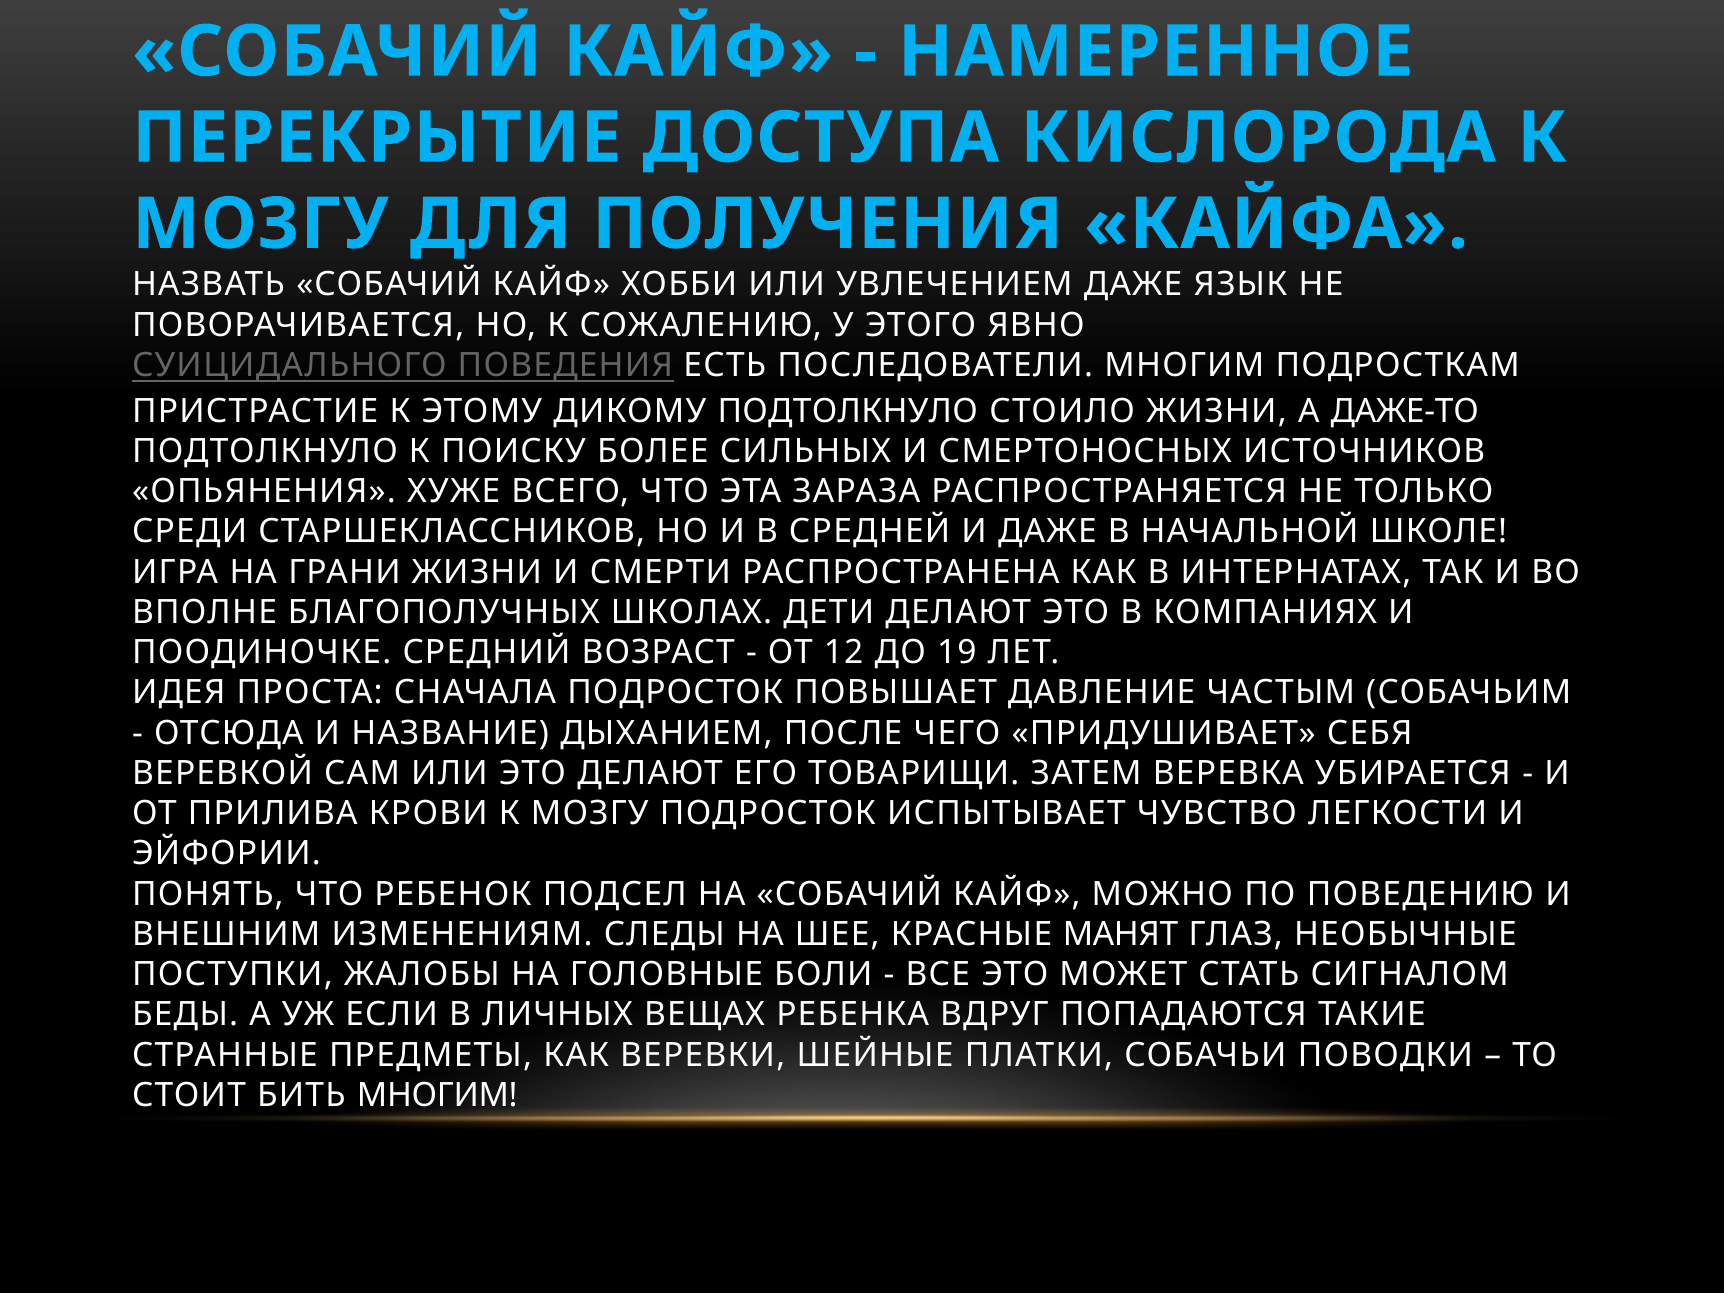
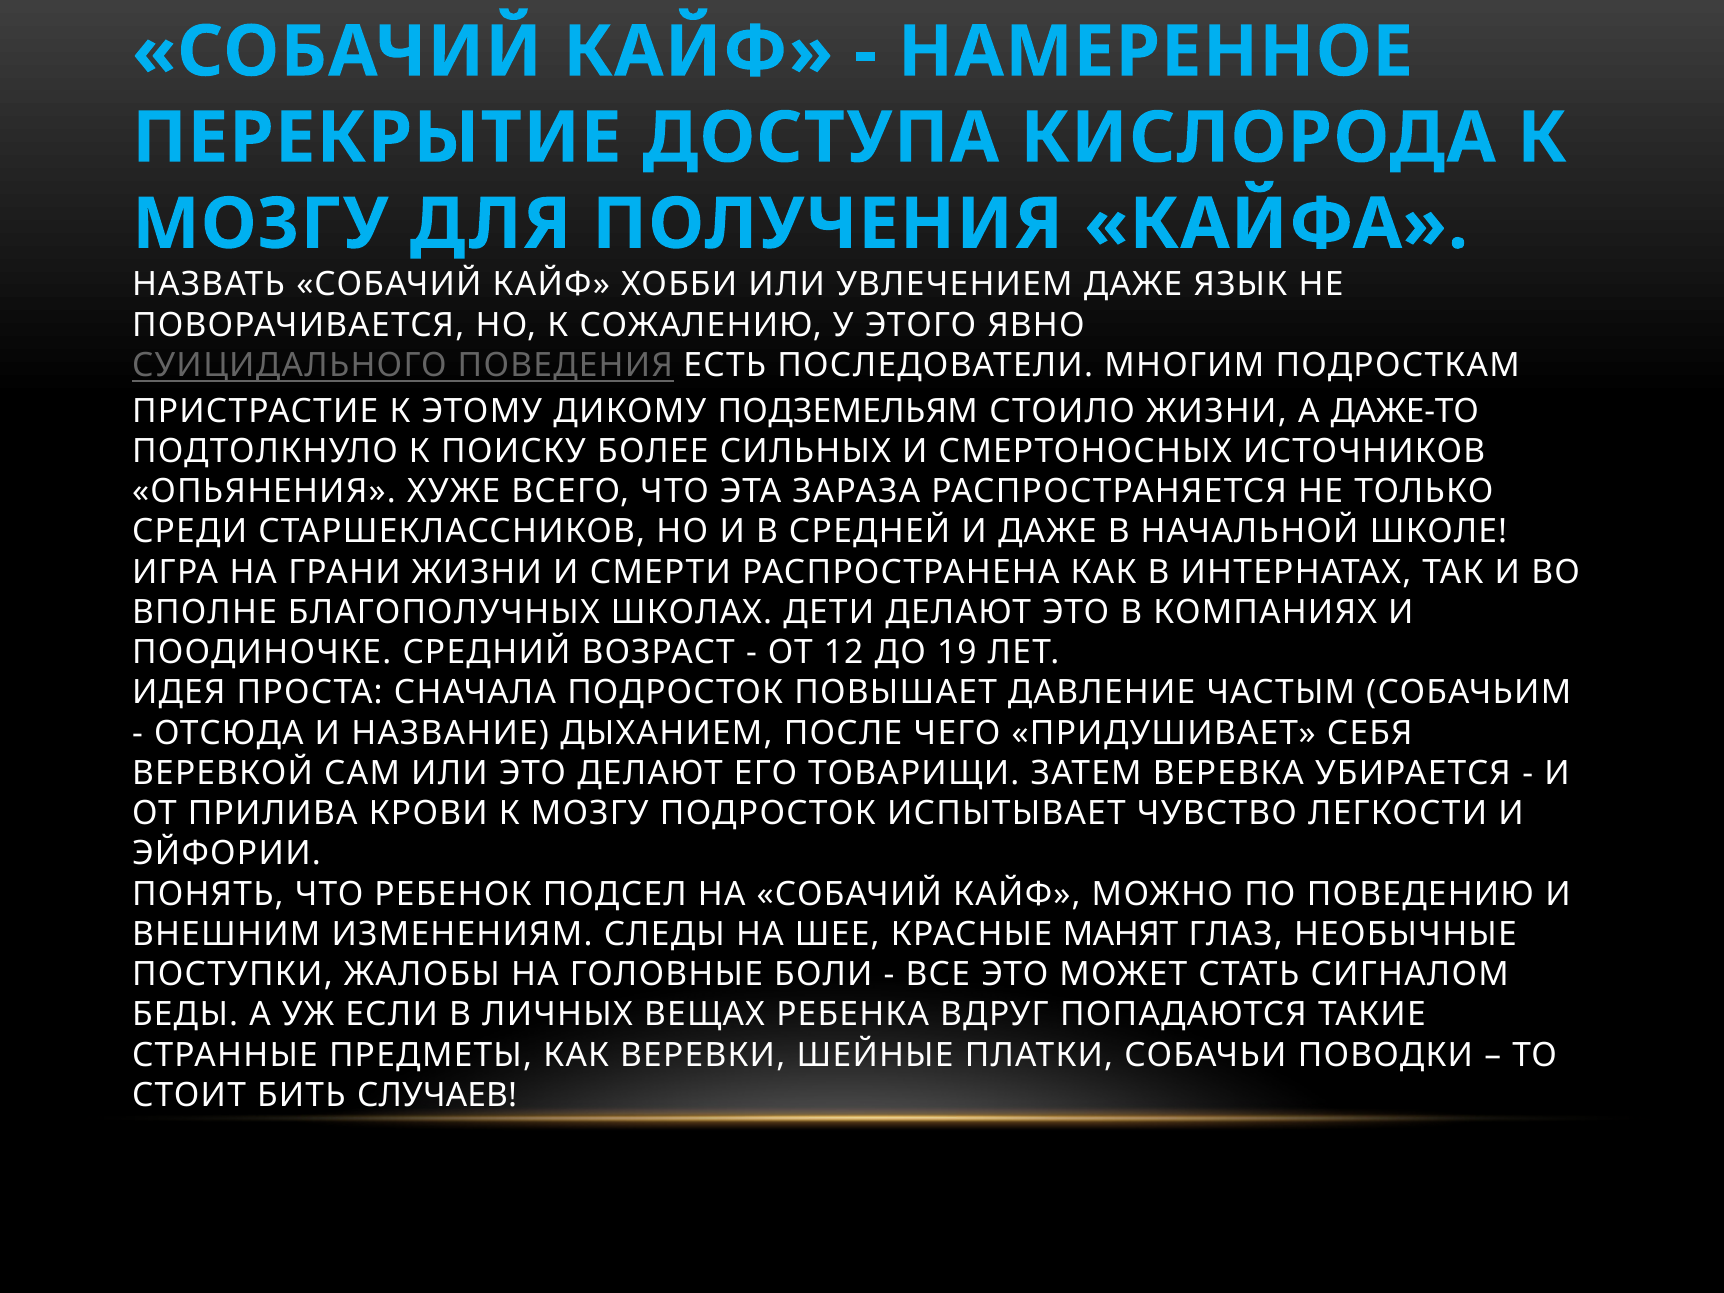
ДИКОМУ ПОДТОЛКНУЛО: ПОДТОЛКНУЛО -> ПОДЗЕМЕЛЬЯМ (848, 411)
БИТЬ МНОГИМ: МНОГИМ -> СЛУЧАЕВ (437, 1095)
